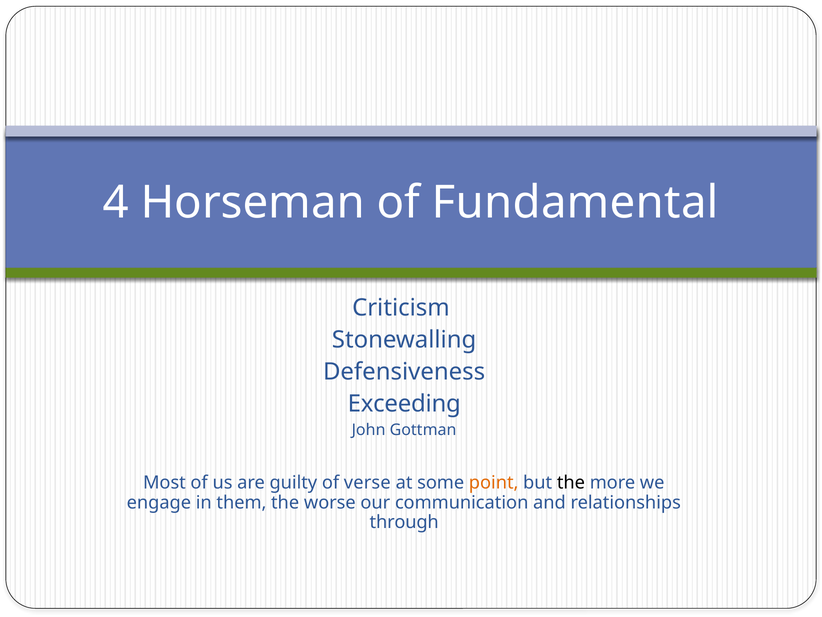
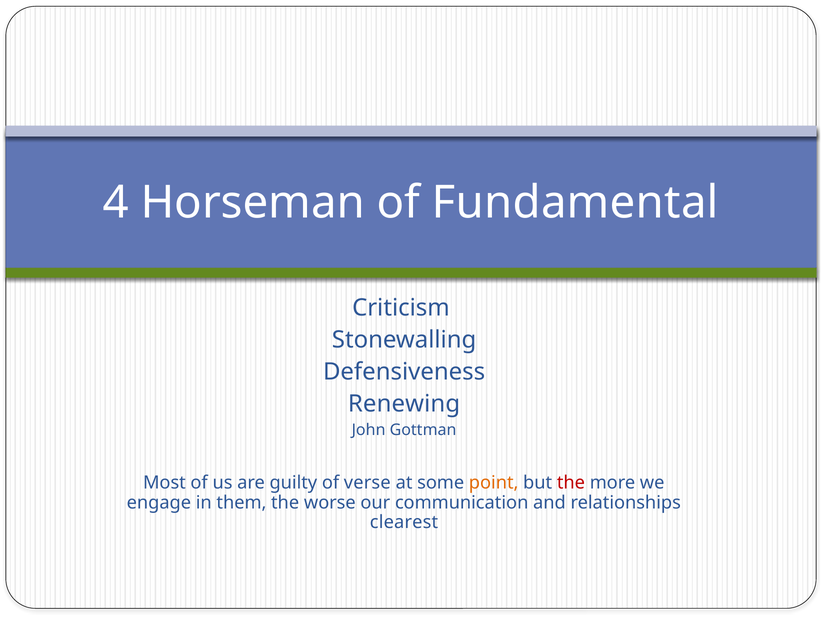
Exceeding: Exceeding -> Renewing (404, 403)
the colour: black -> red (571, 482)
through: through -> clearest (404, 522)
